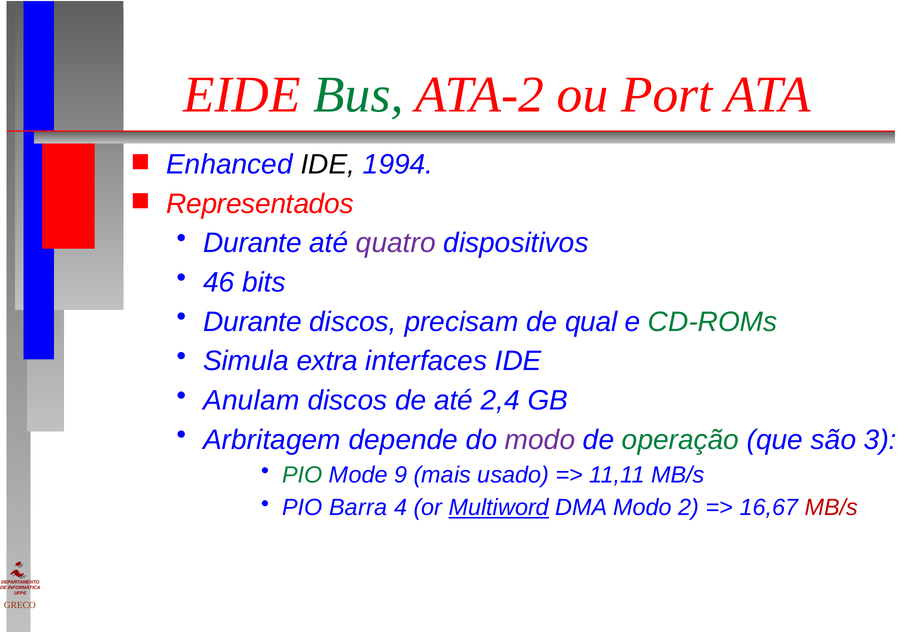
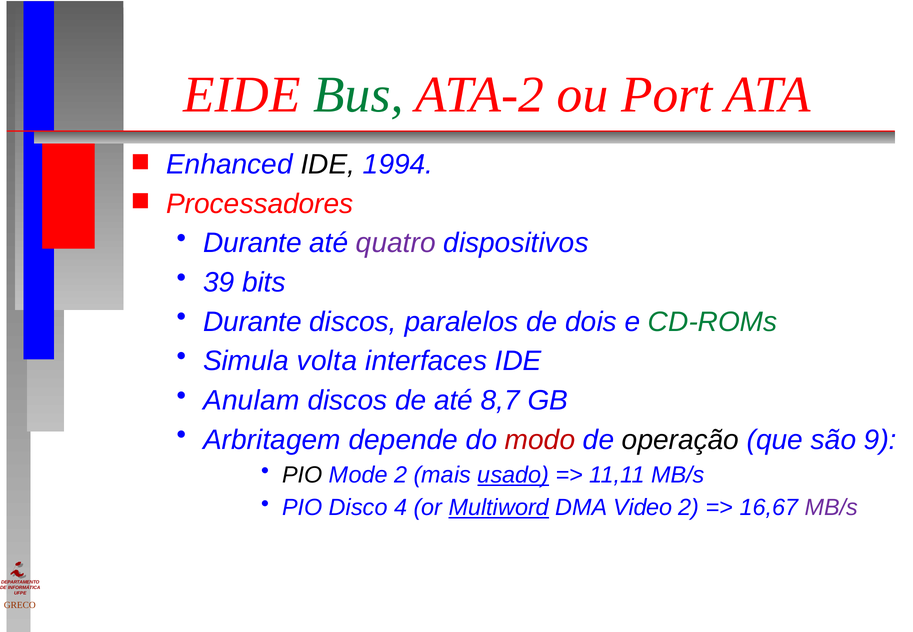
Representados: Representados -> Processadores (260, 204)
46: 46 -> 39 (219, 283)
precisam: precisam -> paralelos (461, 322)
qual: qual -> dois (591, 322)
extra: extra -> volta (327, 361)
2,4: 2,4 -> 8,7 (500, 400)
modo colour: purple -> red (540, 440)
operação colour: green -> black (681, 440)
3: 3 -> 9 (880, 440)
PIO colour: green -> black (302, 475)
Mode 9: 9 -> 2 (401, 475)
usado underline: none -> present (513, 475)
Barra: Barra -> Disco (358, 508)
DMA Modo: Modo -> Video (643, 508)
MB/s colour: red -> purple (831, 508)
